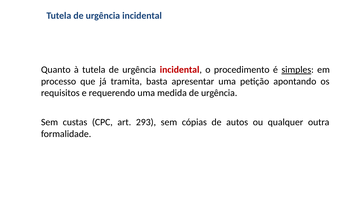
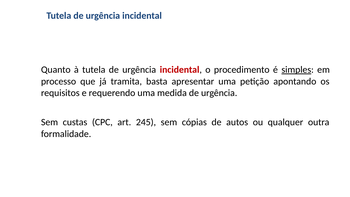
293: 293 -> 245 (146, 122)
